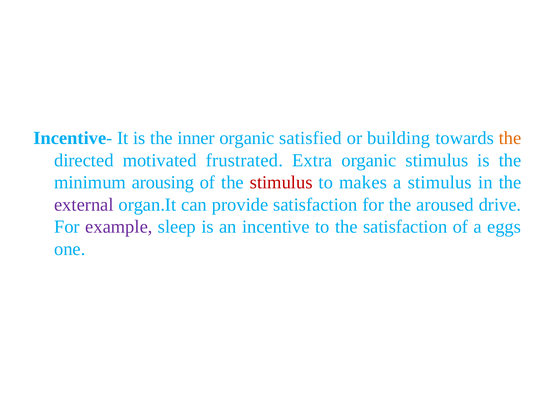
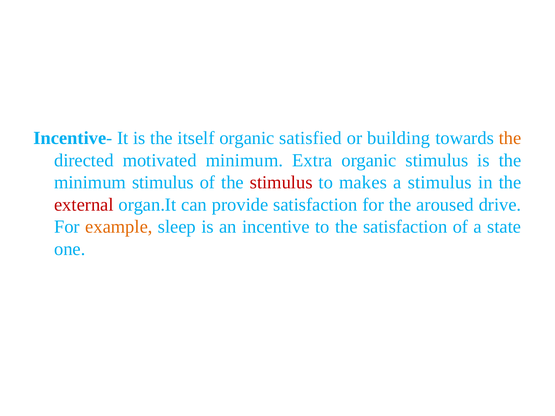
inner: inner -> itself (196, 138)
motivated frustrated: frustrated -> minimum (244, 160)
minimum arousing: arousing -> stimulus (163, 183)
external colour: purple -> red (84, 205)
example colour: purple -> orange (119, 227)
eggs: eggs -> state (504, 227)
